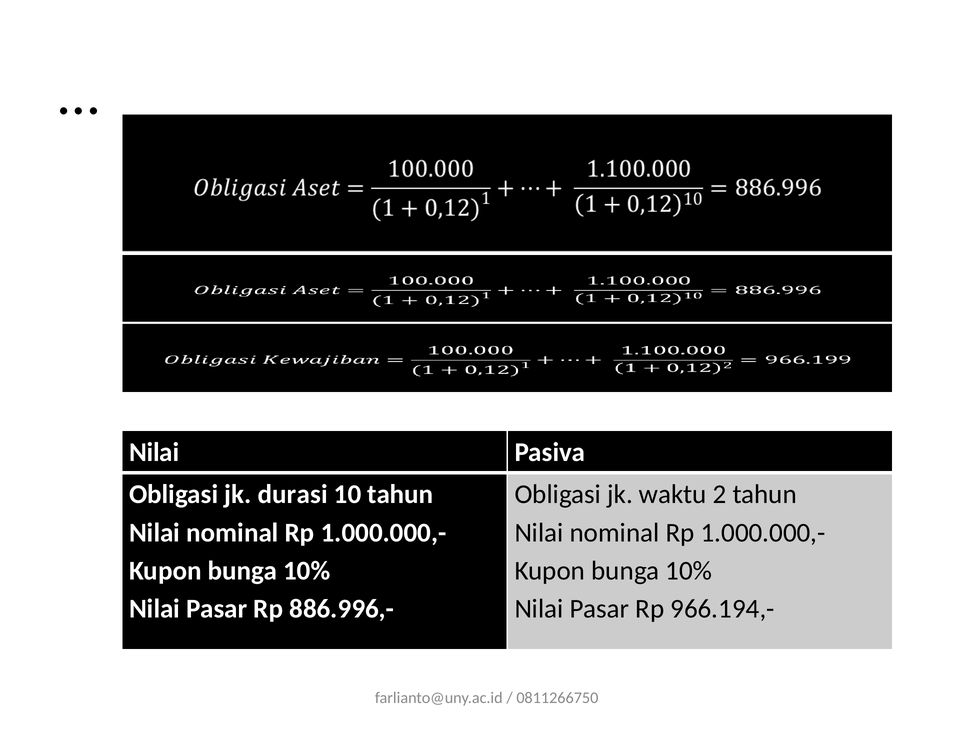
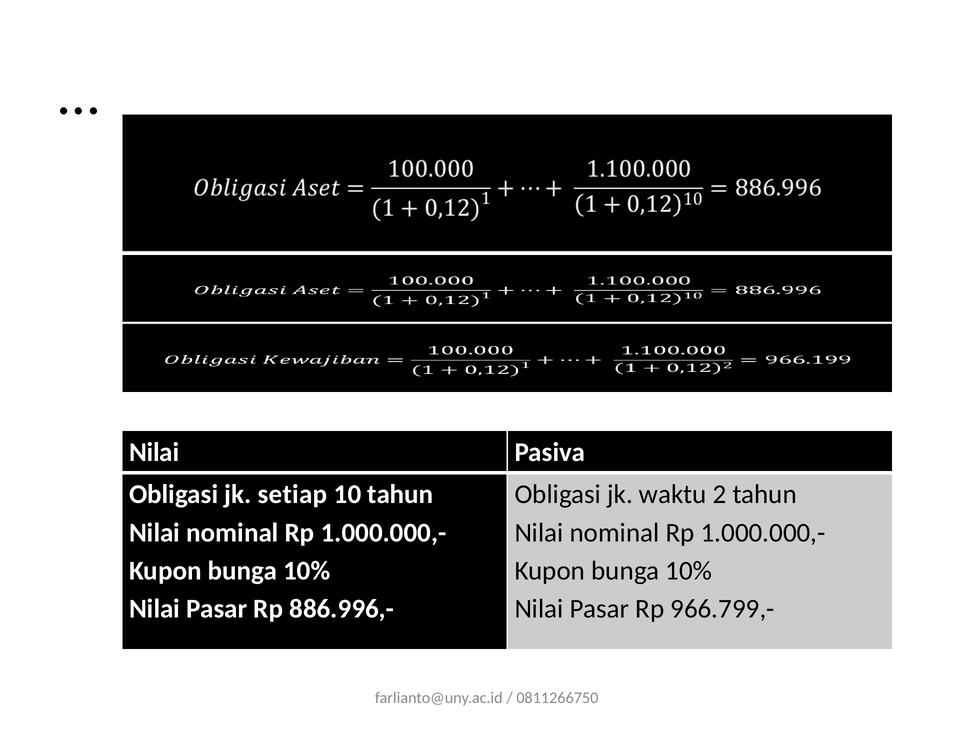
durasi: durasi -> setiap (293, 494)
966.194,-: 966.194,- -> 966.799,- (722, 608)
